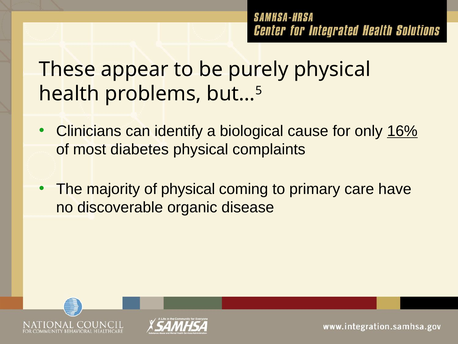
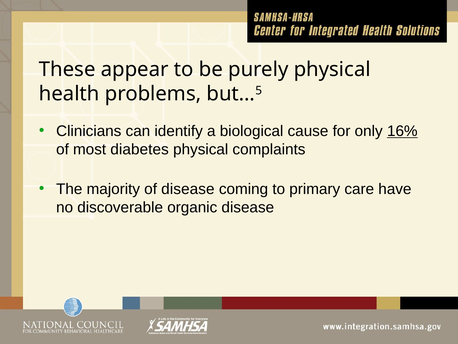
of physical: physical -> disease (188, 189)
